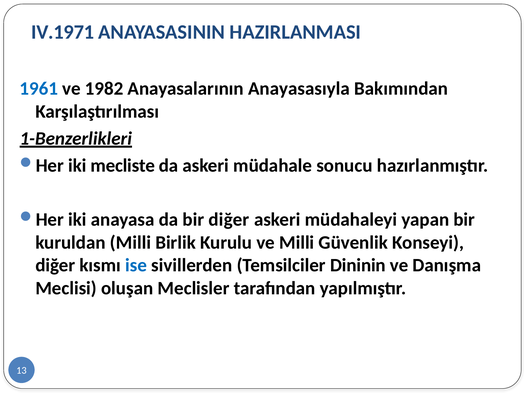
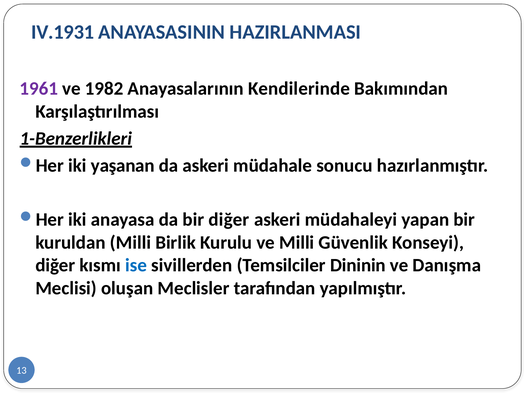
IV.1971: IV.1971 -> IV.1931 (63, 32)
1961 colour: blue -> purple (39, 89)
Anayasasıyla: Anayasasıyla -> Kendilerinde (299, 89)
mecliste: mecliste -> yaşanan (123, 165)
